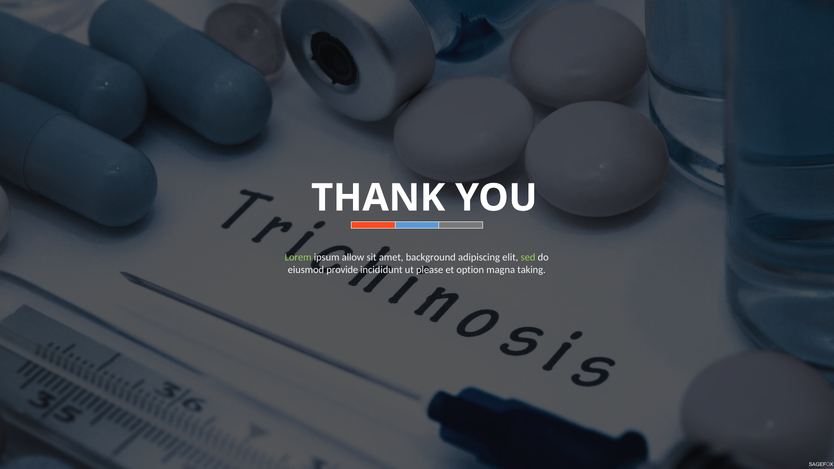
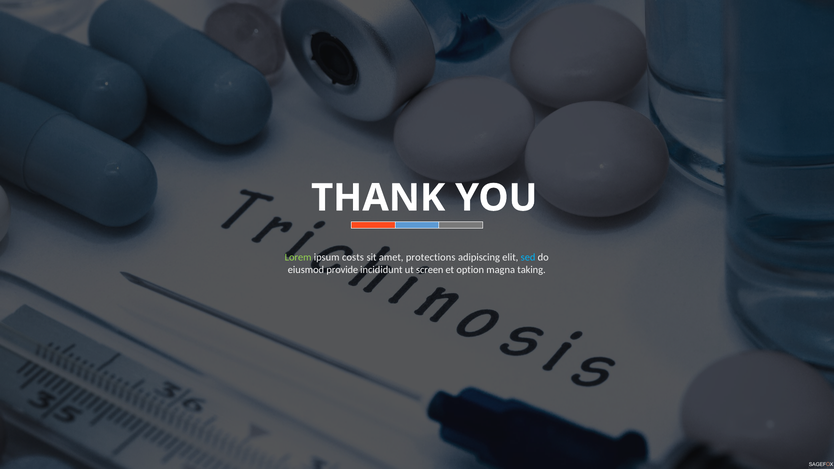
allow: allow -> costs (353, 257)
background: background -> protections (431, 257)
sed colour: light green -> light blue (528, 257)
please: please -> screen (430, 270)
